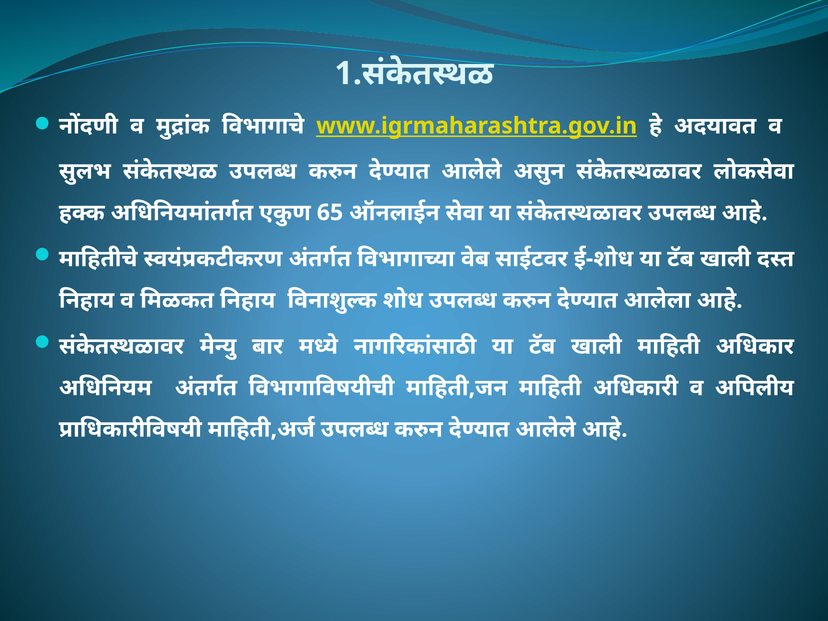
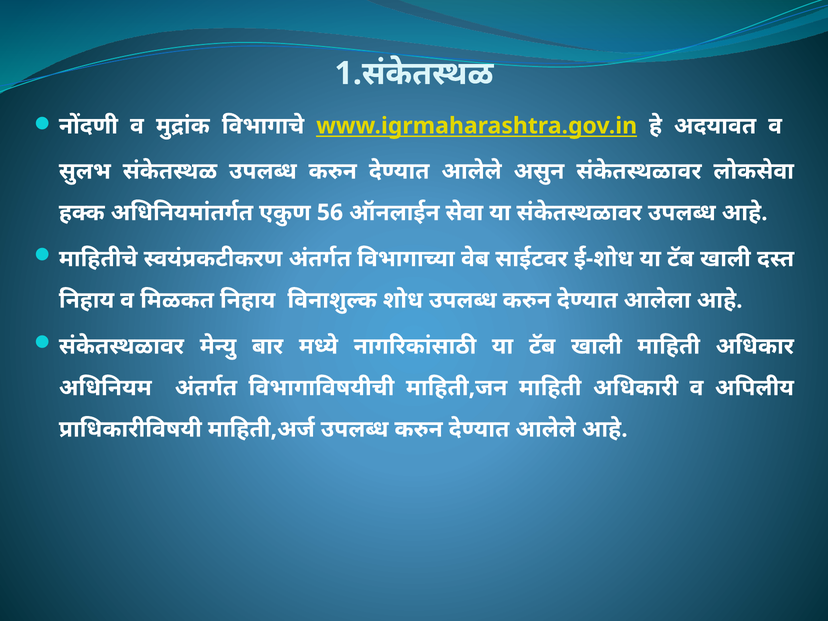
65: 65 -> 56 (330, 213)
